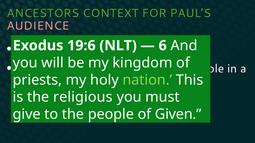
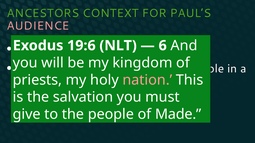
nation colour: light green -> pink (147, 80)
religious: religious -> salvation (83, 97)
Given: Given -> Made (178, 115)
